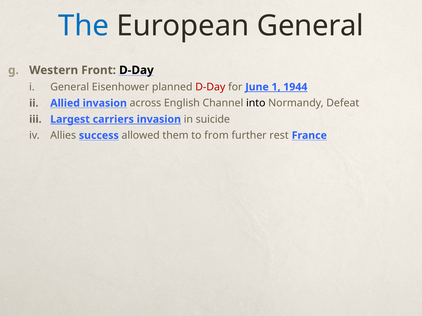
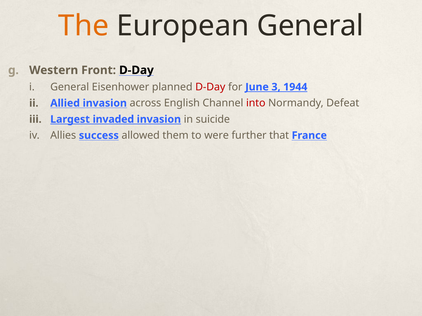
The colour: blue -> orange (84, 26)
1: 1 -> 3 (276, 87)
into colour: black -> red (256, 103)
carriers: carriers -> invaded (113, 119)
from: from -> were (217, 136)
rest: rest -> that (279, 136)
